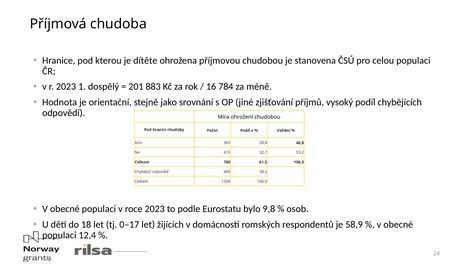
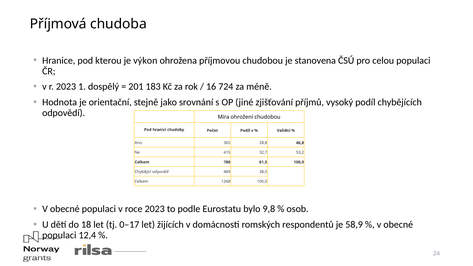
dítěte: dítěte -> výkon (145, 60)
883: 883 -> 183 (153, 87)
784: 784 -> 724 (226, 87)
